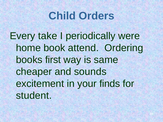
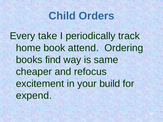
were: were -> track (129, 36)
first: first -> find (53, 60)
sounds: sounds -> refocus (90, 72)
finds: finds -> build (110, 84)
student: student -> expend (34, 96)
